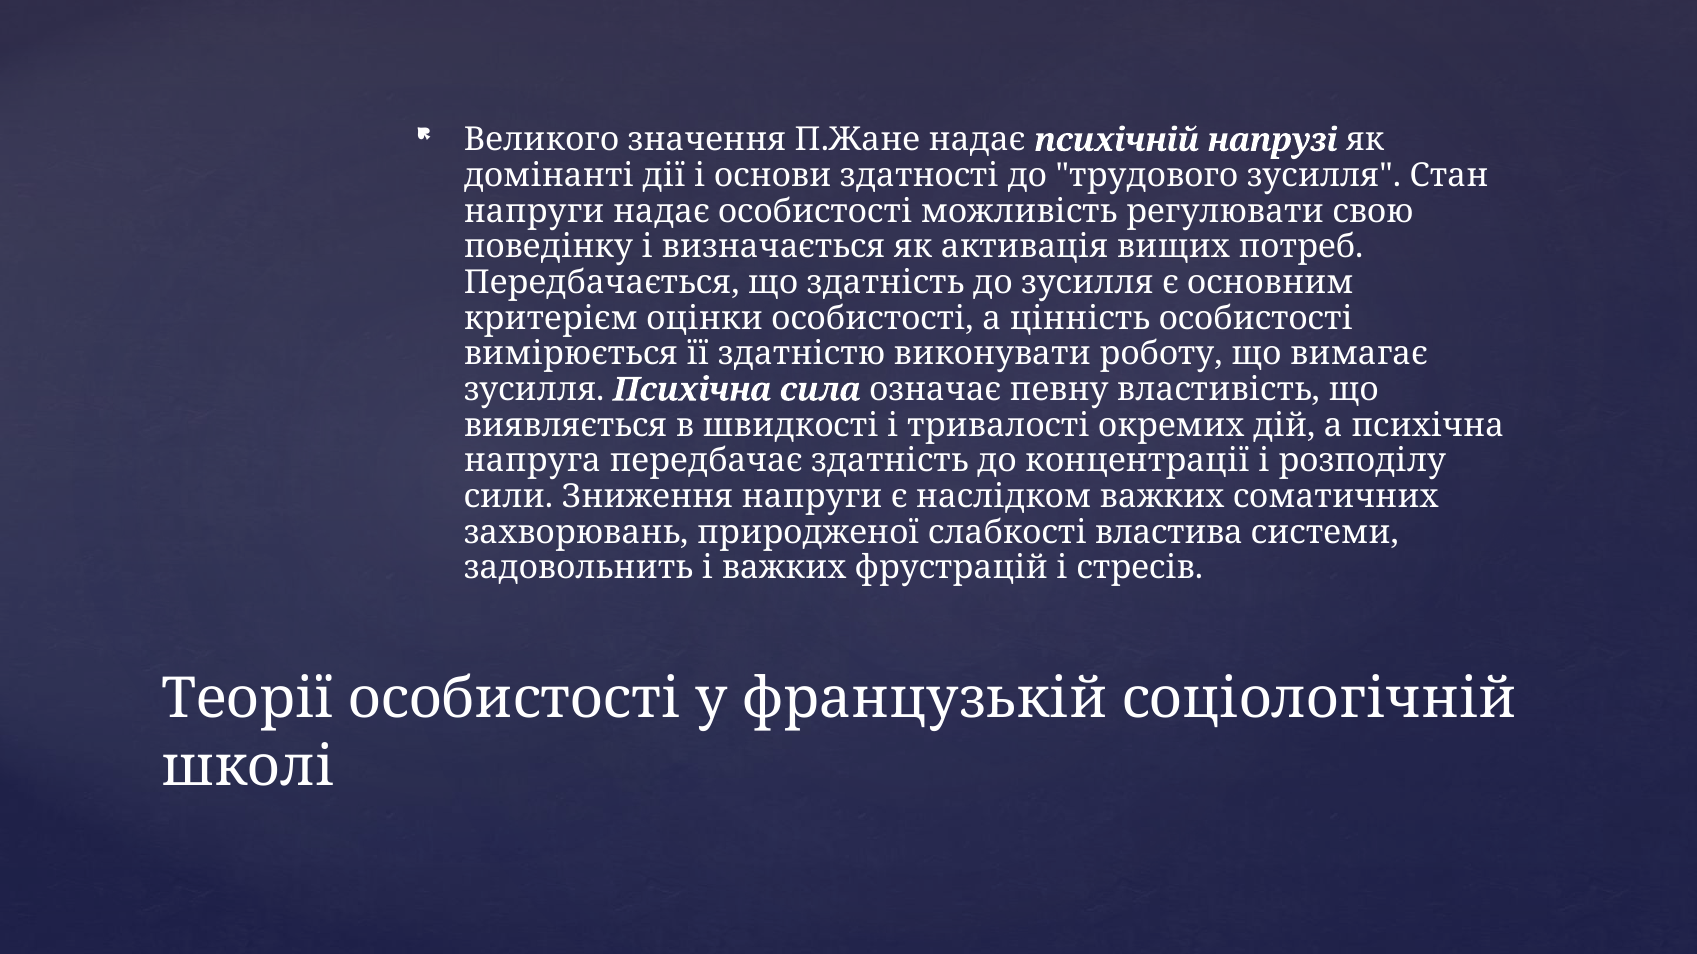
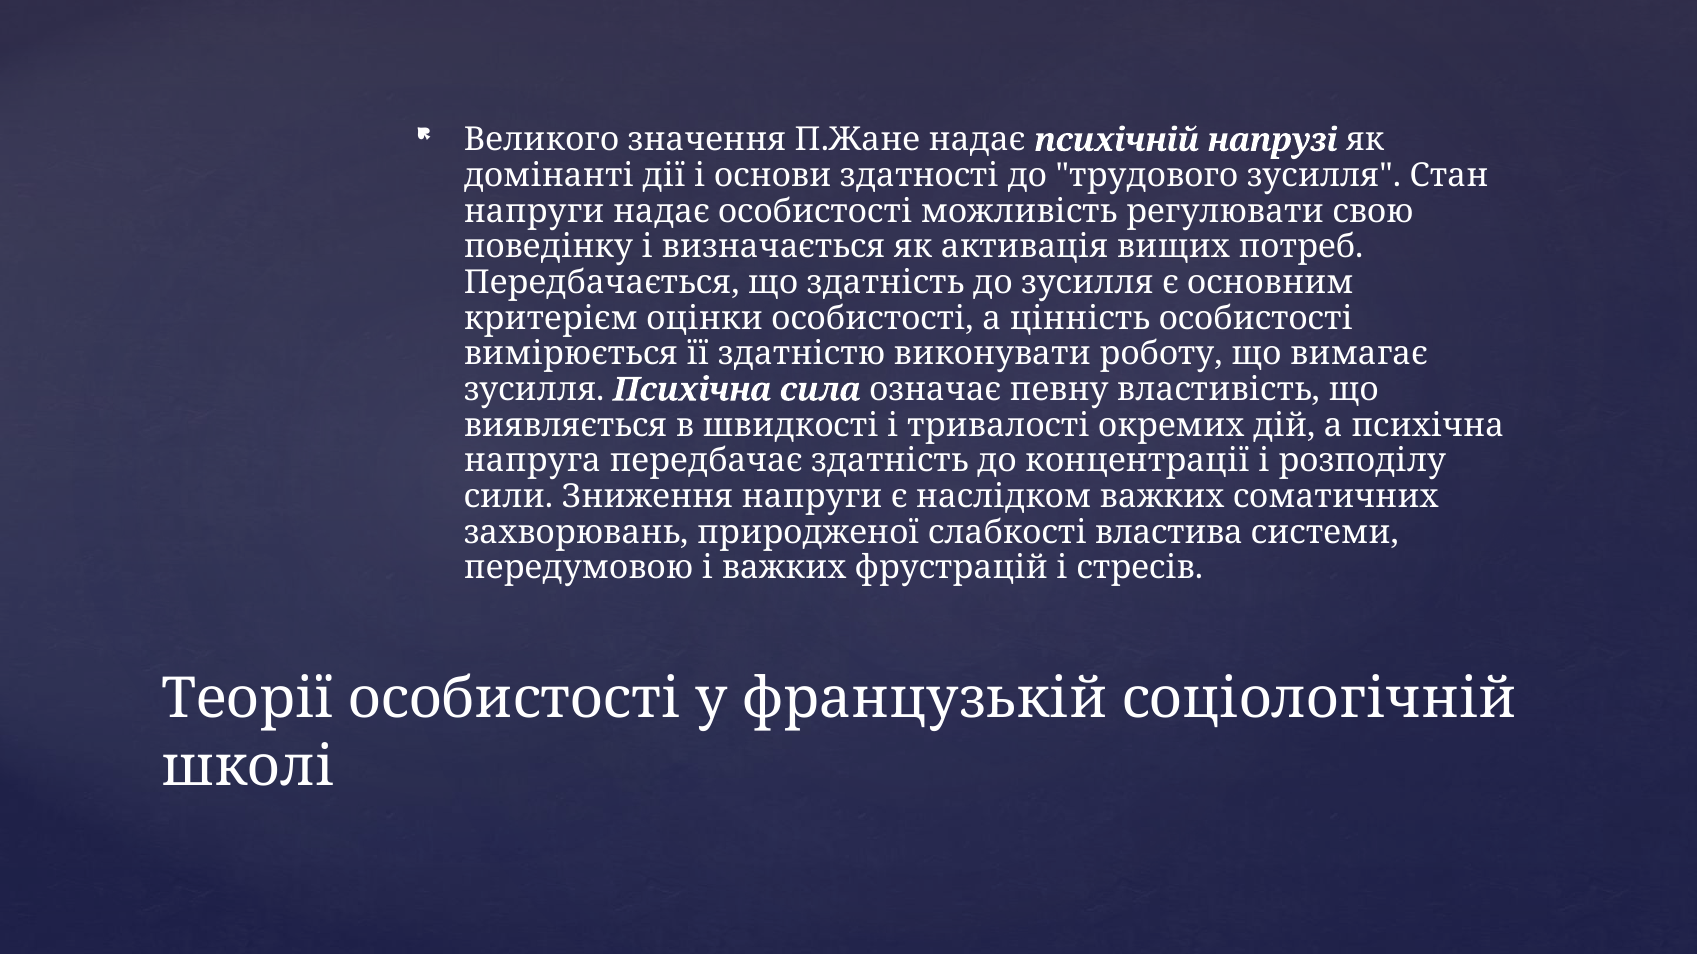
задовольнить: задовольнить -> передумовою (579, 568)
